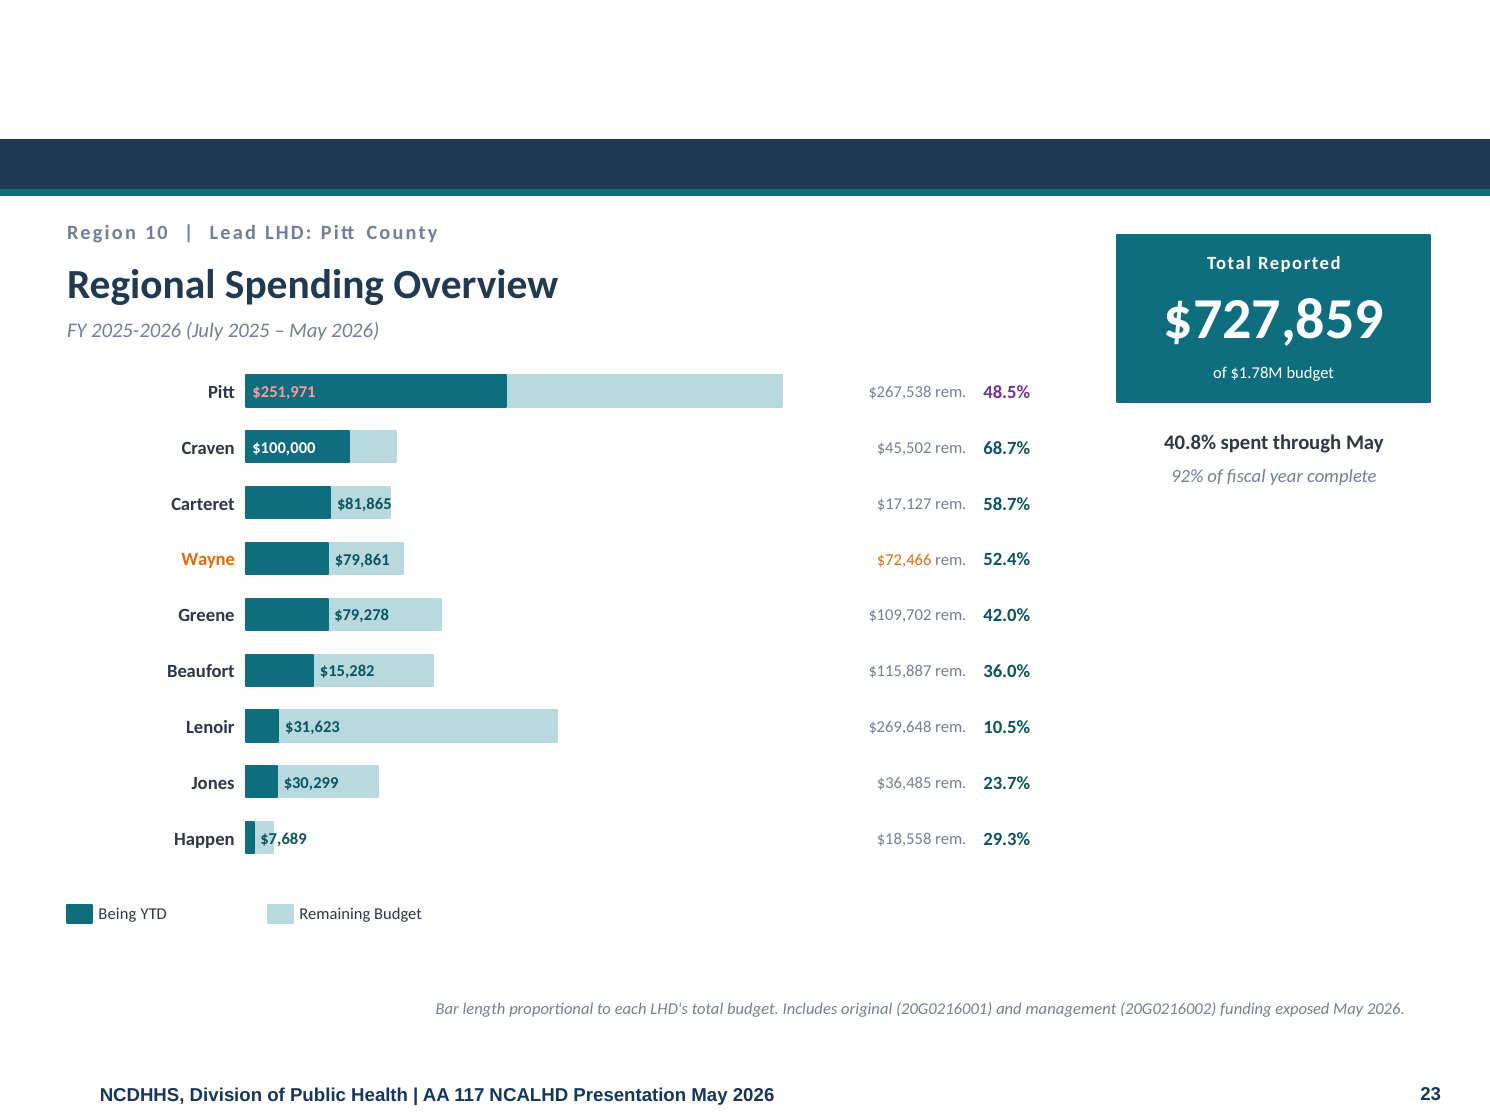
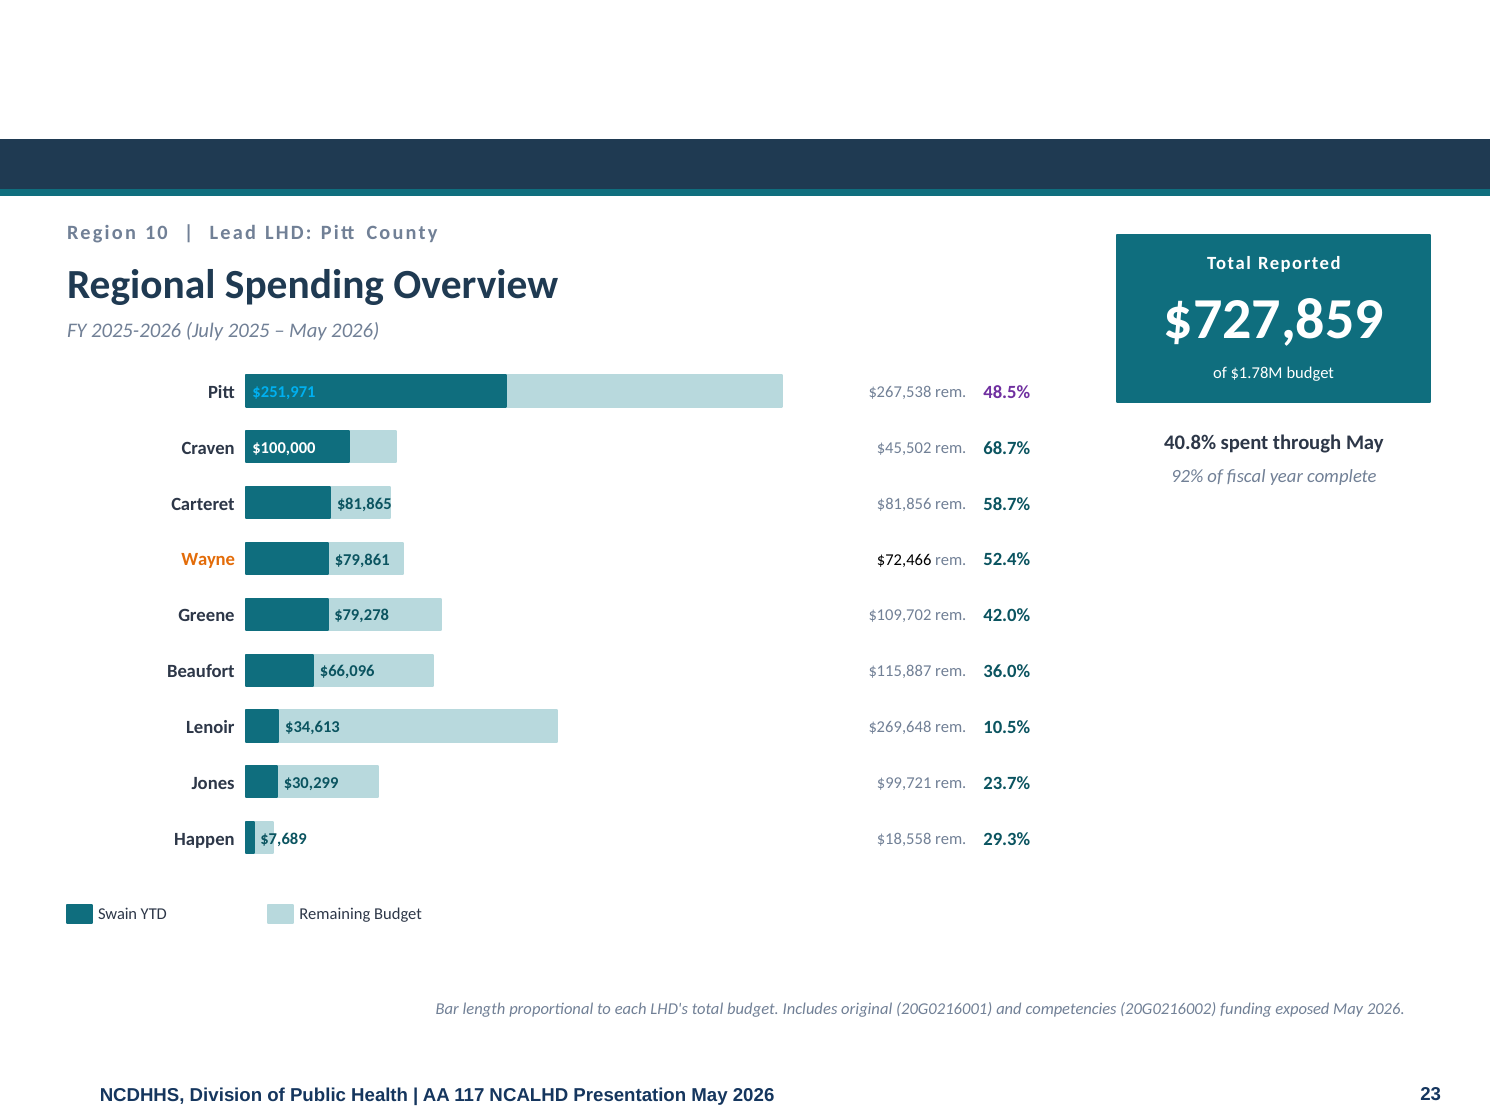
$251,971 colour: pink -> light blue (284, 392)
$17,127: $17,127 -> $81,856 (904, 504)
$72,466 colour: orange -> black (904, 560)
$15,282: $15,282 -> $66,096 (347, 672)
$31,623: $31,623 -> $34,613 (312, 728)
$36,485: $36,485 -> $99,721 (904, 783)
Being: Being -> Swain (118, 915)
management: management -> competencies (1071, 1010)
